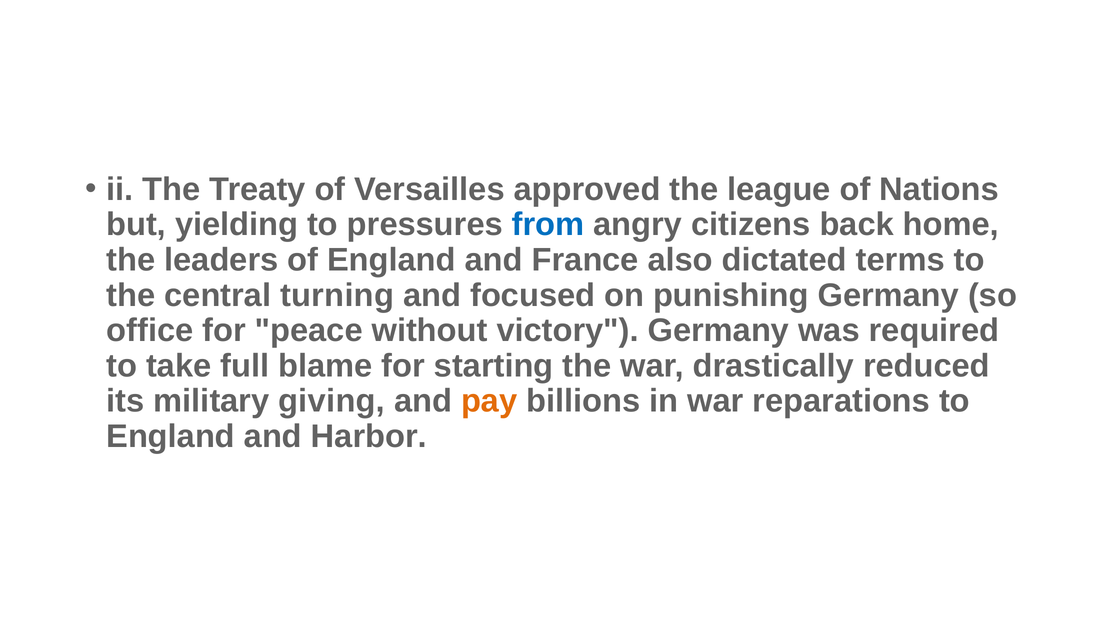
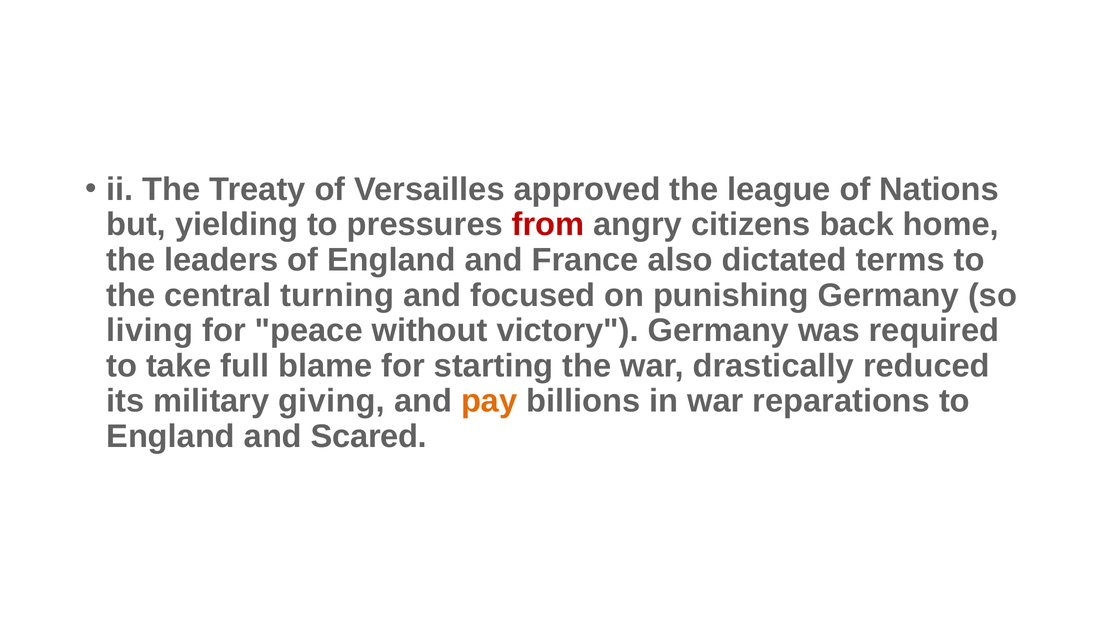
from colour: blue -> red (548, 225)
office: office -> living (150, 331)
Harbor: Harbor -> Scared (369, 436)
